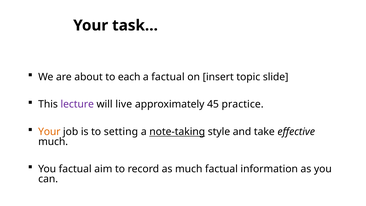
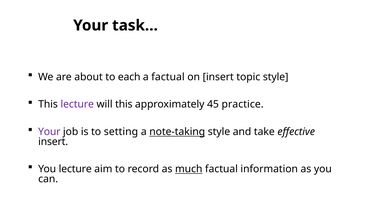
topic slide: slide -> style (276, 77)
will live: live -> this (124, 104)
Your colour: orange -> purple (49, 132)
much: much -> insert (53, 142)
You factual: factual -> lecture (75, 169)
much underline: none -> present (189, 169)
